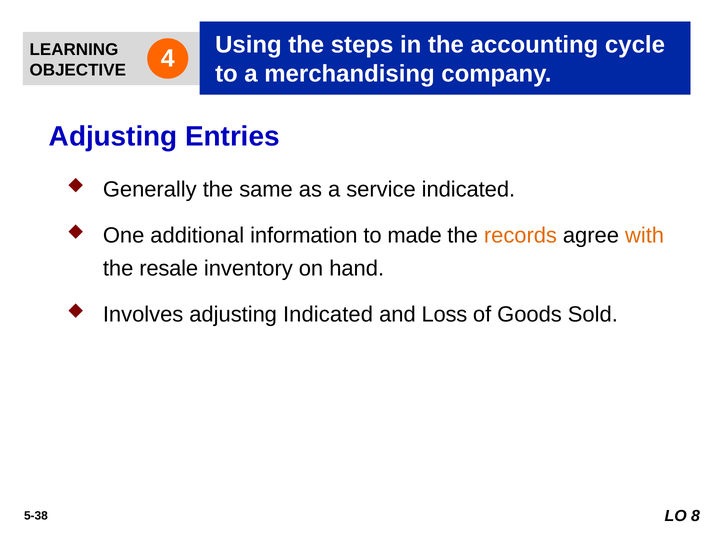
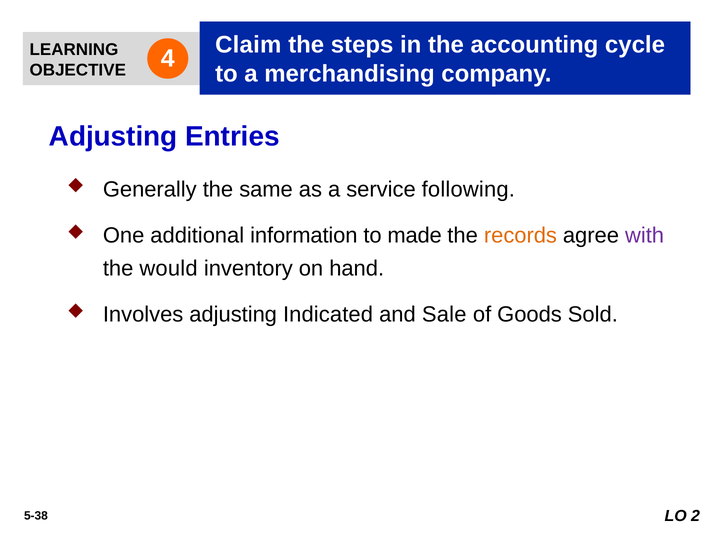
Using: Using -> Claim (248, 45)
service indicated: indicated -> following (468, 189)
with colour: orange -> purple (645, 235)
resale: resale -> would (169, 268)
Loss: Loss -> Sale (444, 314)
8: 8 -> 2 (696, 515)
